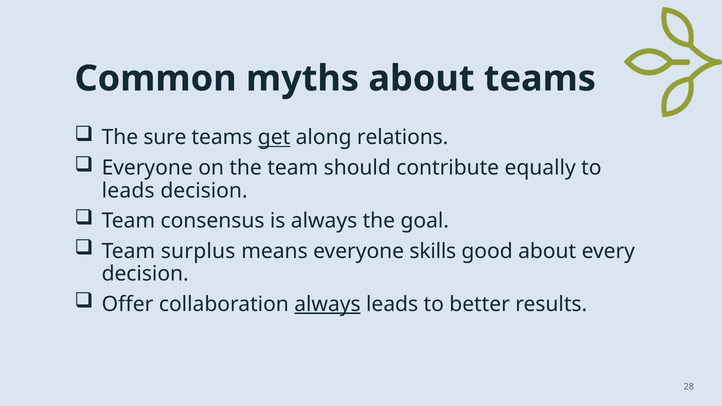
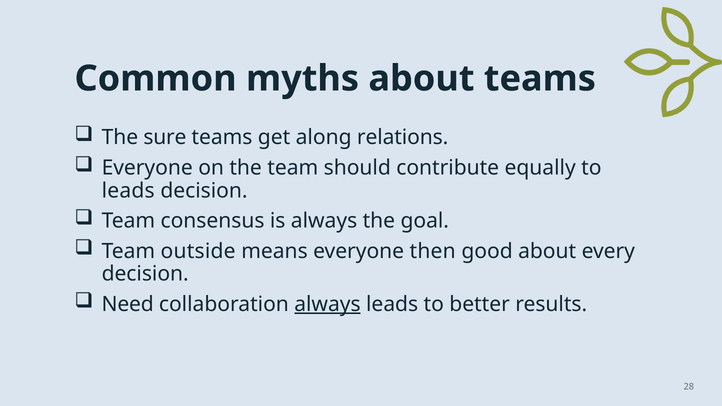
get underline: present -> none (274, 138)
surplus: surplus -> outside (198, 251)
skills: skills -> then (433, 251)
Offer: Offer -> Need (128, 304)
